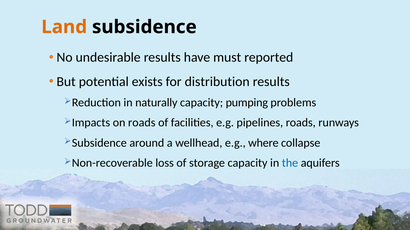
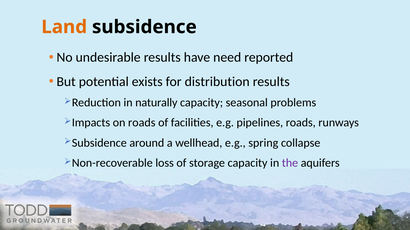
must: must -> need (227, 58)
pumping: pumping -> seasonal (247, 103)
where: where -> spring (263, 143)
the colour: blue -> purple (290, 163)
